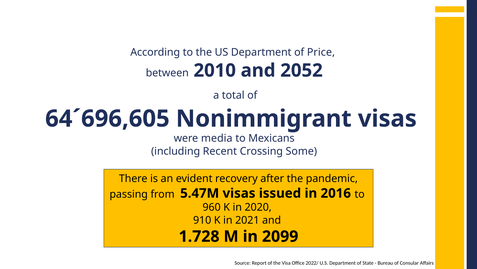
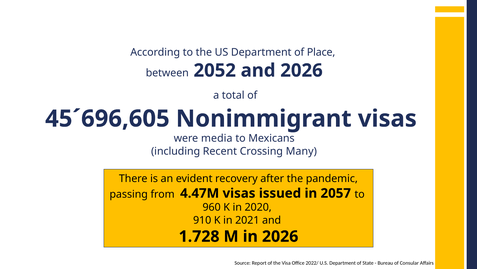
Price: Price -> Place (321, 52)
2010: 2010 -> 2052 (215, 70)
and 2052: 2052 -> 2026 (302, 70)
64´696,605: 64´696,605 -> 45´696,605 (107, 118)
Some: Some -> Many (301, 151)
5.47M: 5.47M -> 4.47M (200, 193)
2016: 2016 -> 2057 (336, 193)
in 2099: 2099 -> 2026 (280, 236)
